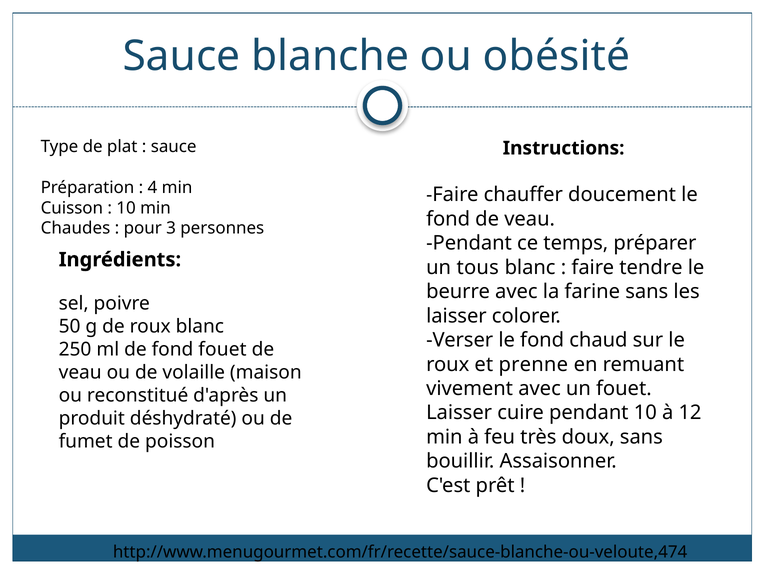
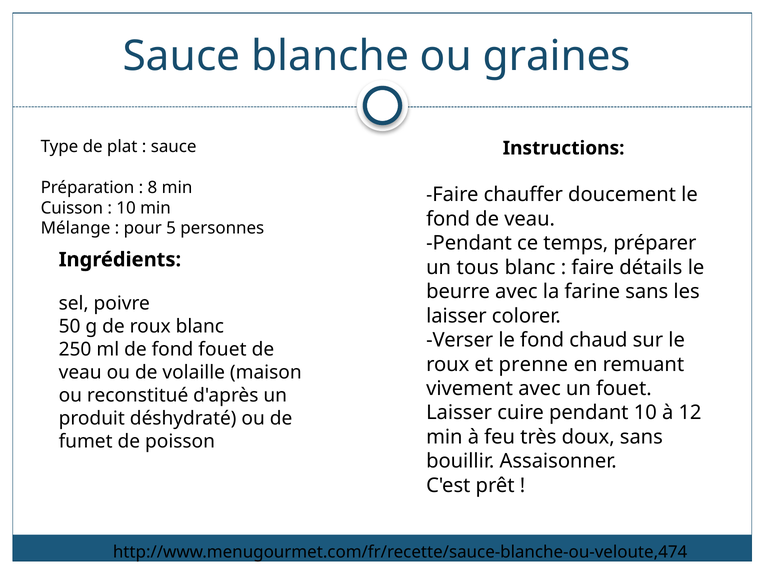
obésité: obésité -> graines (557, 56)
4: 4 -> 8 (152, 187)
Chaudes: Chaudes -> Mélange (76, 228)
3: 3 -> 5 (171, 228)
tendre: tendre -> détails (651, 267)
